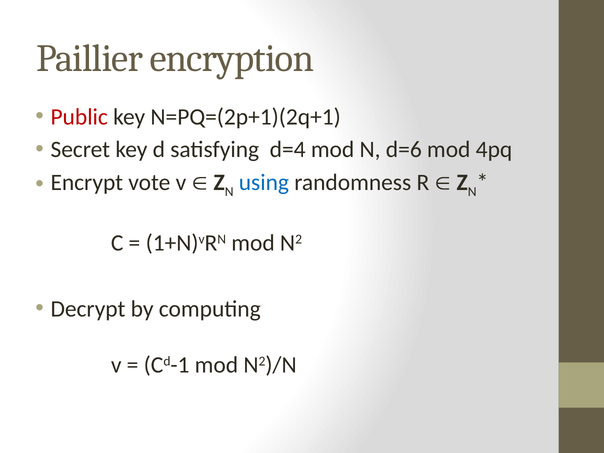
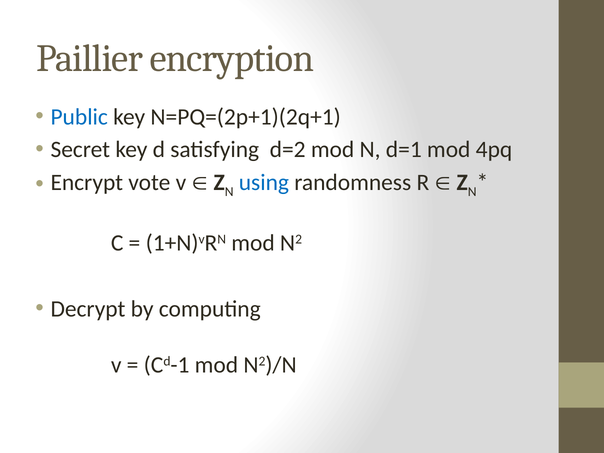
Public colour: red -> blue (79, 117)
d=4: d=4 -> d=2 (288, 150)
d=6: d=6 -> d=1 (404, 150)
